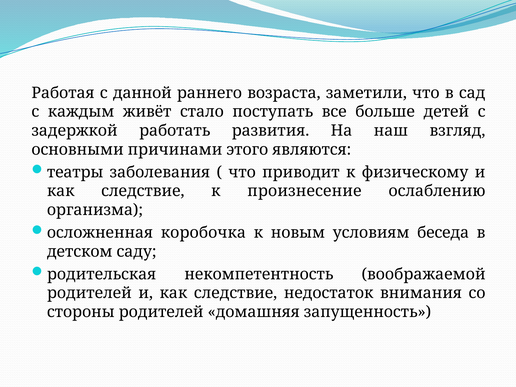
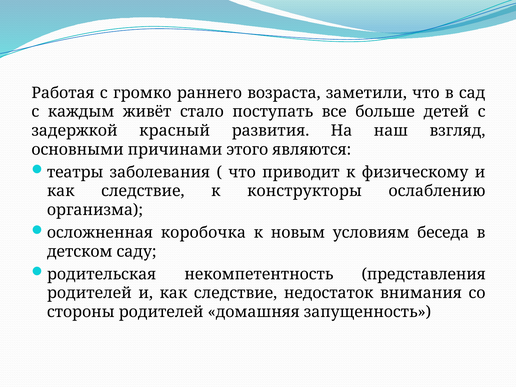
данной: данной -> громко (142, 93)
работать: работать -> красный (175, 131)
произнесение: произнесение -> конструкторы (304, 191)
воображаемой: воображаемой -> представления (424, 274)
